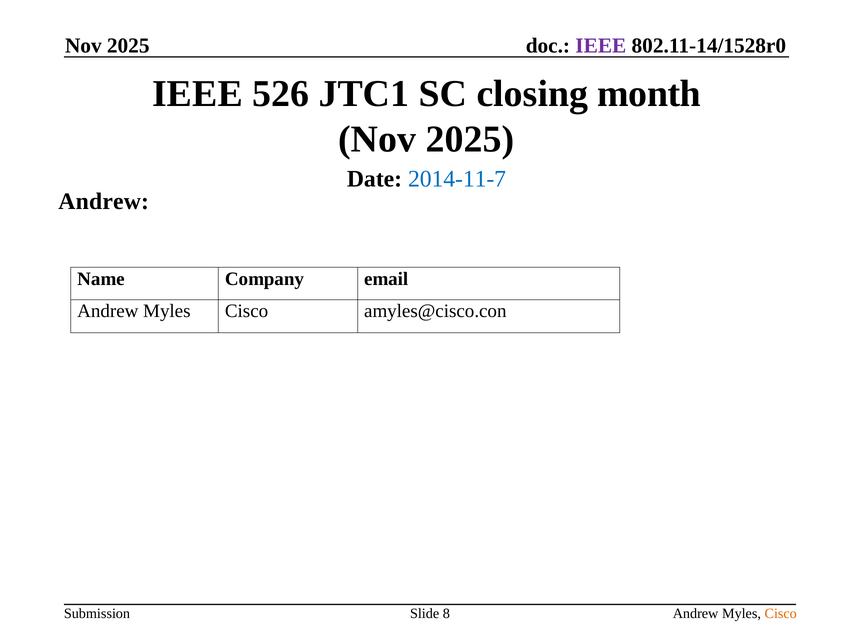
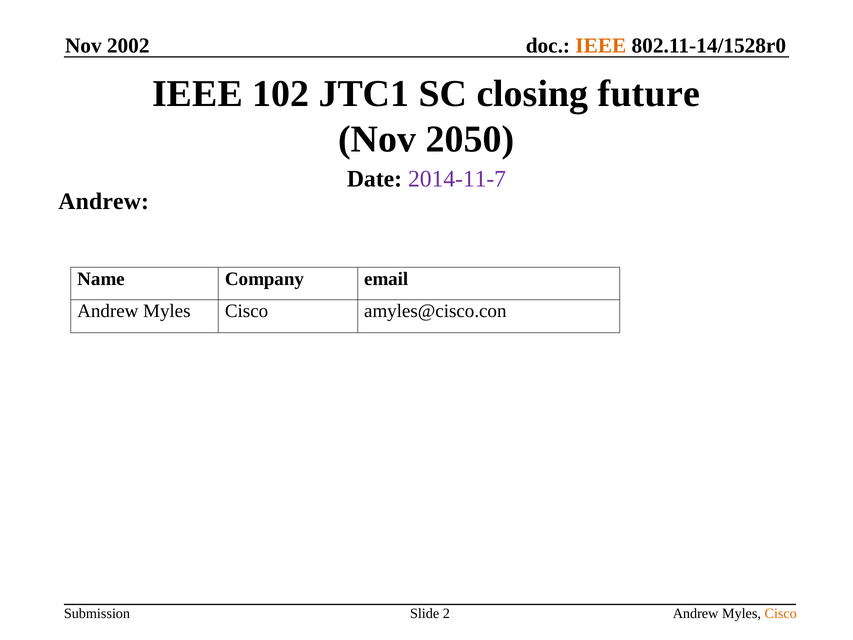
2025: 2025 -> 2002 (128, 46)
IEEE colour: purple -> orange (601, 46)
526: 526 -> 102 (281, 94)
month: month -> future (649, 94)
2025: 2025 -> 2050 (470, 139)
2014-11-7 colour: blue -> purple (457, 179)
8: 8 -> 2 (446, 614)
